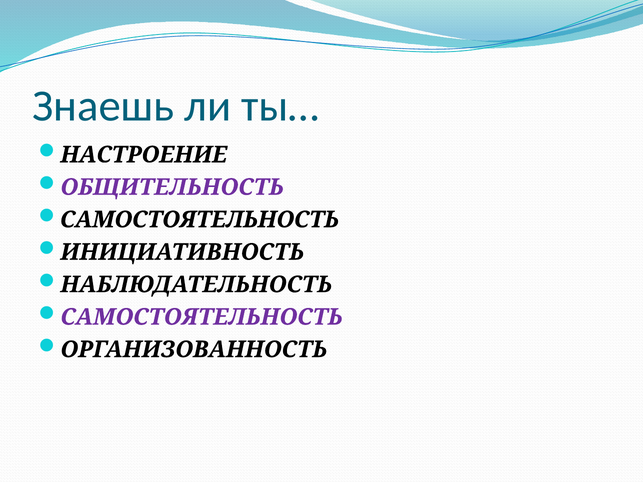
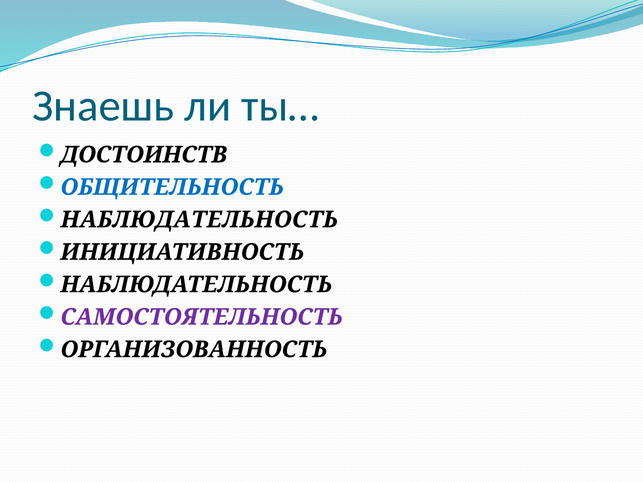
НАСТРОЕНИЕ: НАСТРОЕНИЕ -> ДОСТОИНСТВ (144, 155)
ОБЩИТЕЛЬНОСТЬ colour: purple -> blue (172, 187)
САМОСТОЯТЕЛЬНОСТЬ: САМОСТОЯТЕЛЬНОСТЬ -> НАБЛЮДАТЕЛЬНОСТЬ (199, 220)
